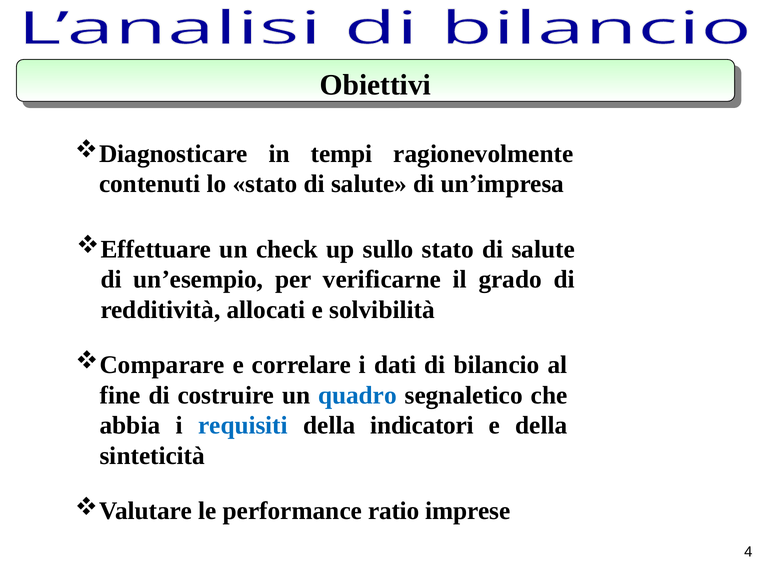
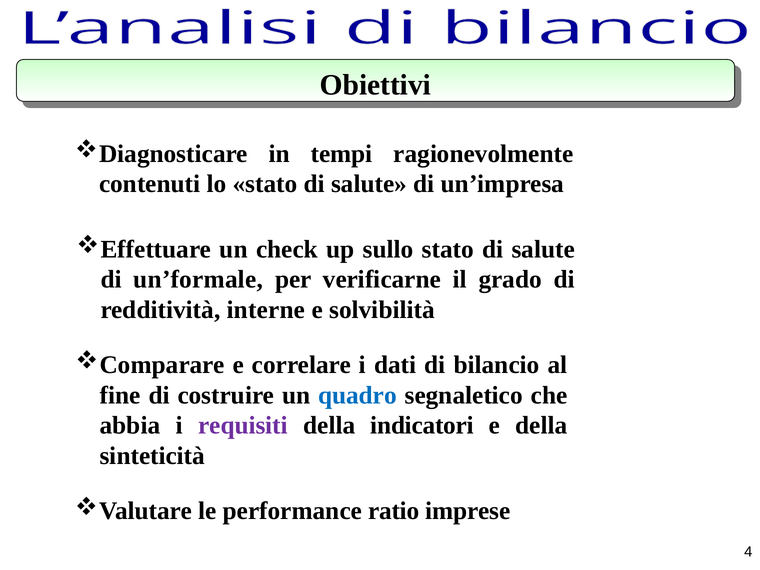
un’esempio: un’esempio -> un’formale (198, 280)
allocati: allocati -> interne (266, 310)
requisiti colour: blue -> purple (243, 426)
